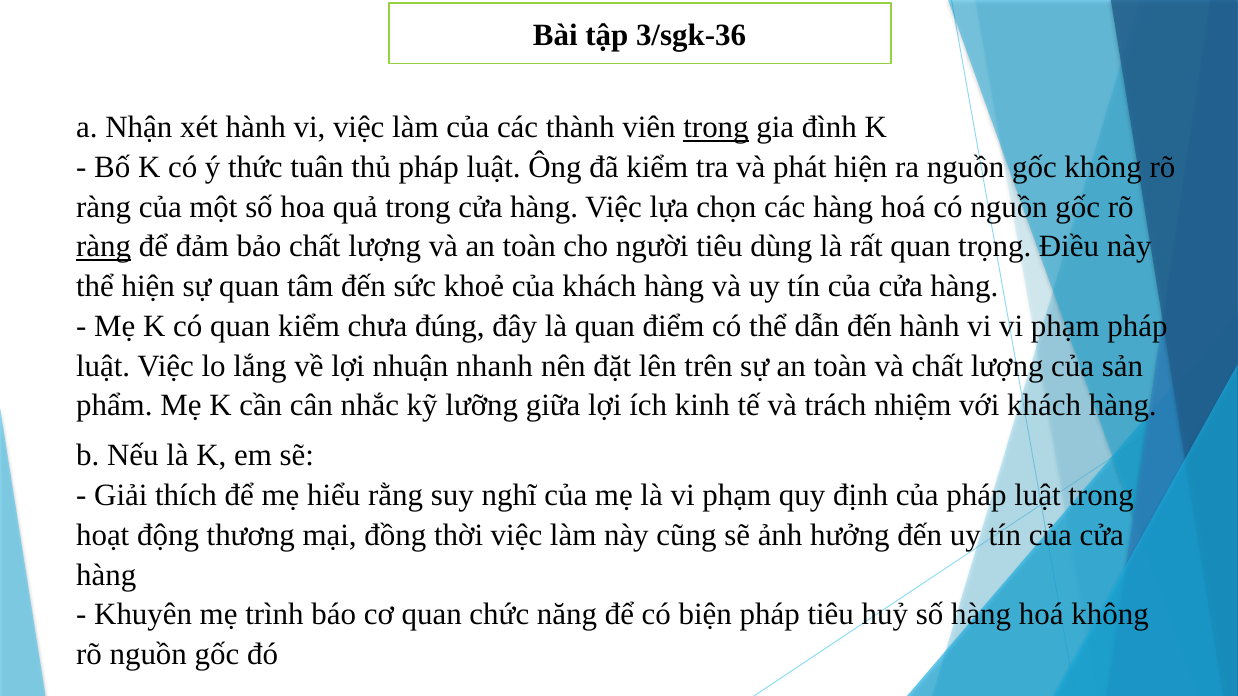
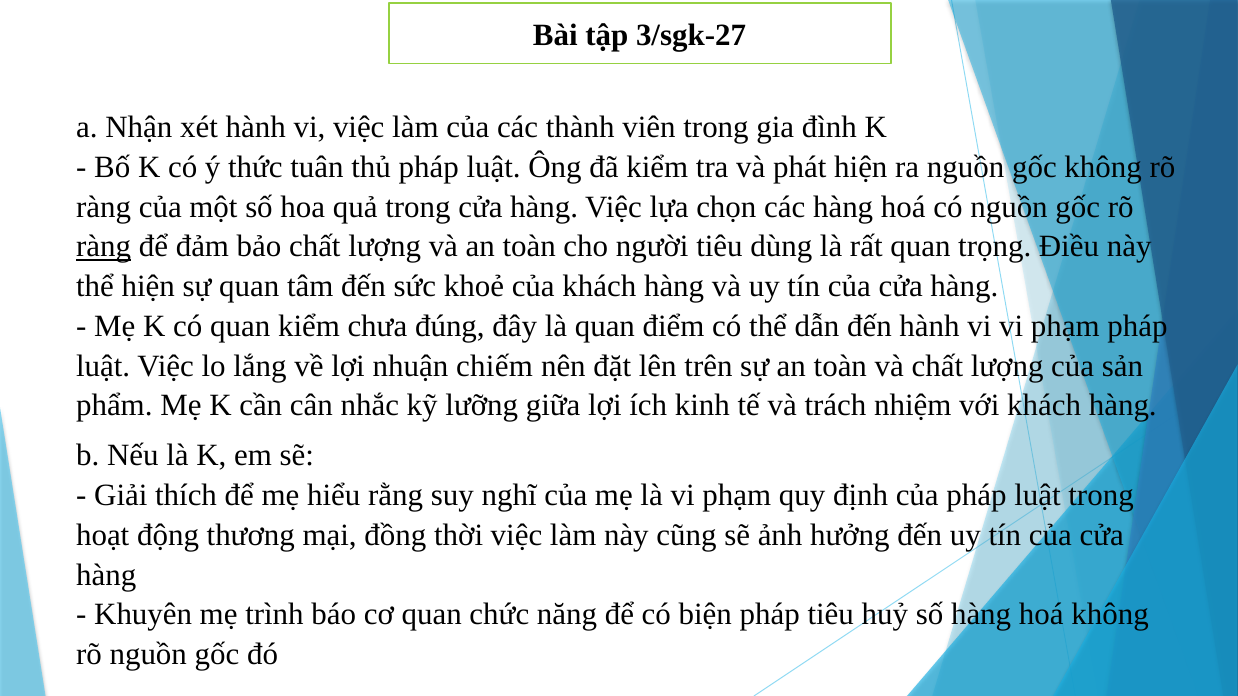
3/sgk-36: 3/sgk-36 -> 3/sgk-27 (691, 36)
trong underline: present -> none (716, 128)
nhanh: nhanh -> chiếm (495, 366)
